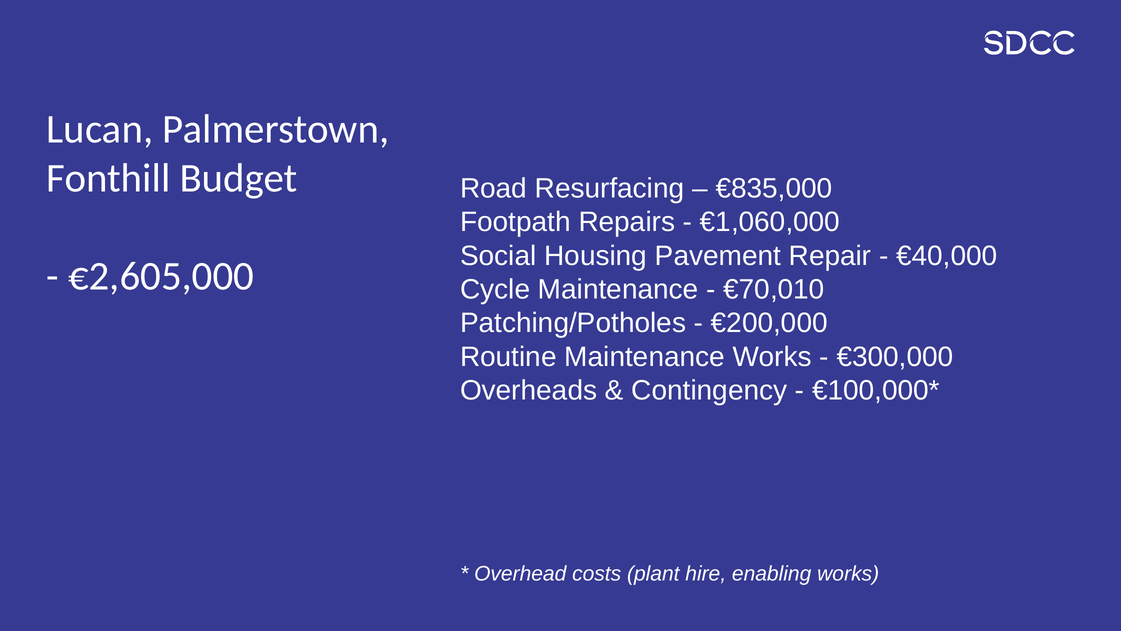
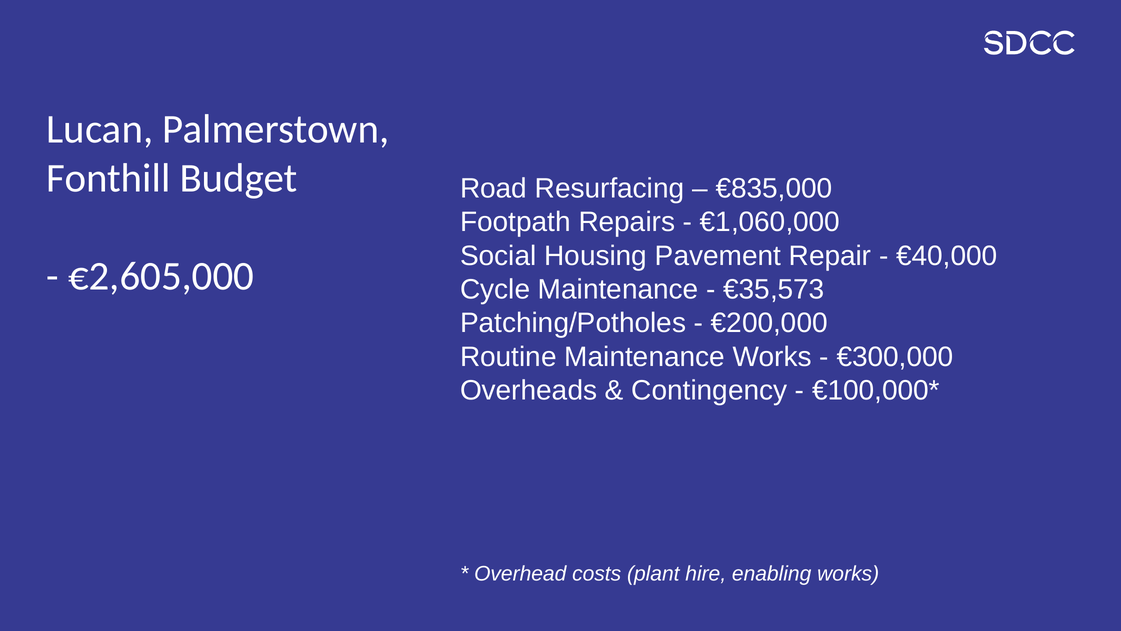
€70,010: €70,010 -> €35,573 (774, 289)
